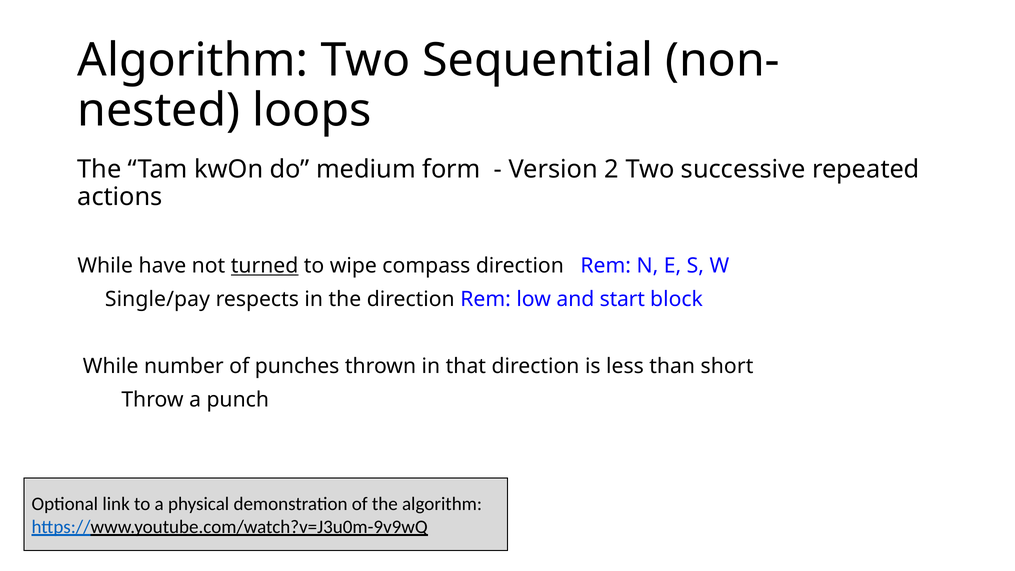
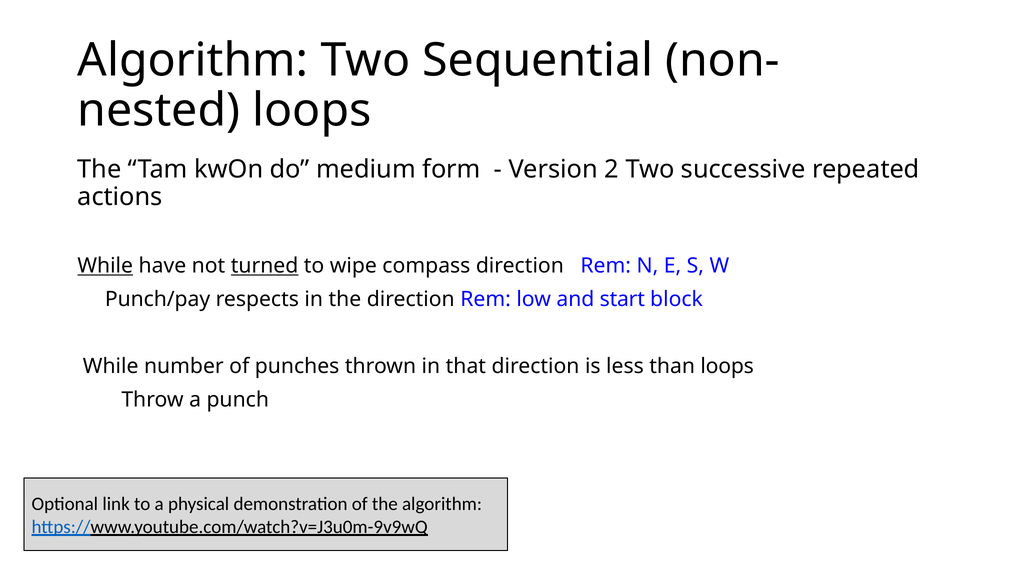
While underline: none -> present (105, 266)
Single/pay: Single/pay -> Punch/pay (158, 299)
than short: short -> loops (727, 366)
